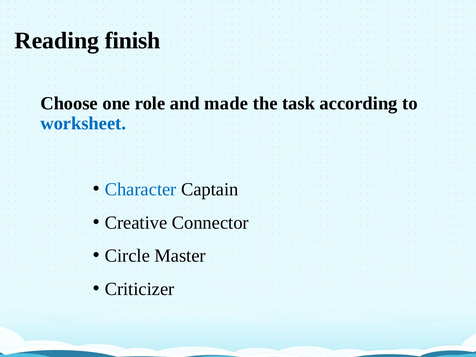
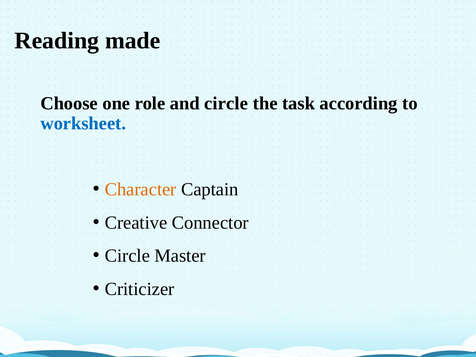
finish: finish -> made (133, 41)
and made: made -> circle (226, 103)
Character colour: blue -> orange (141, 189)
